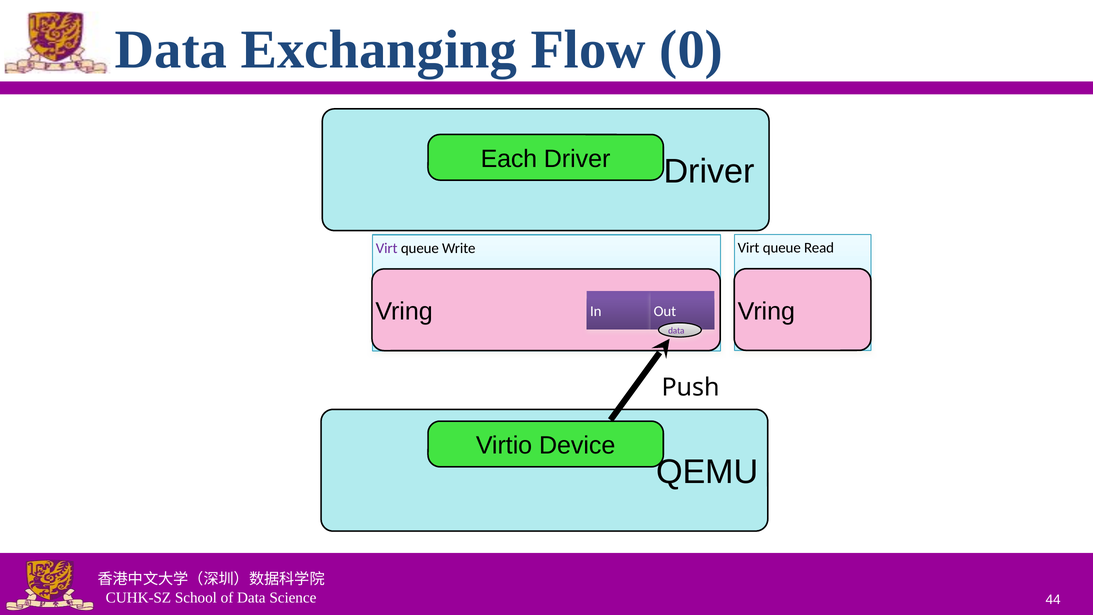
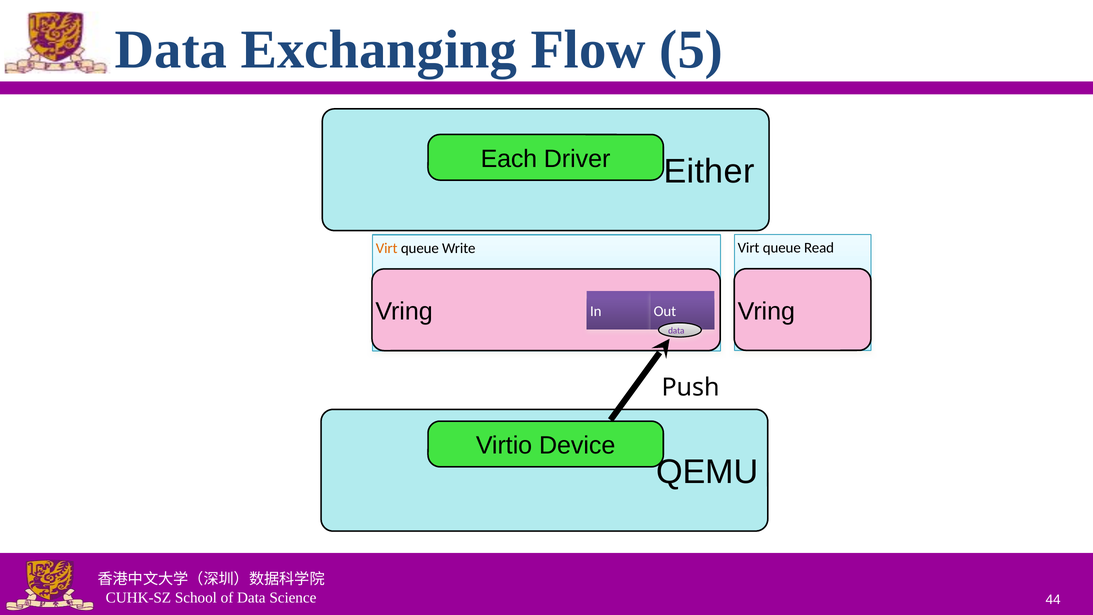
0: 0 -> 5 (691, 50)
Driver: Driver -> Either (709, 172)
Virt colour: purple -> orange (387, 248)
